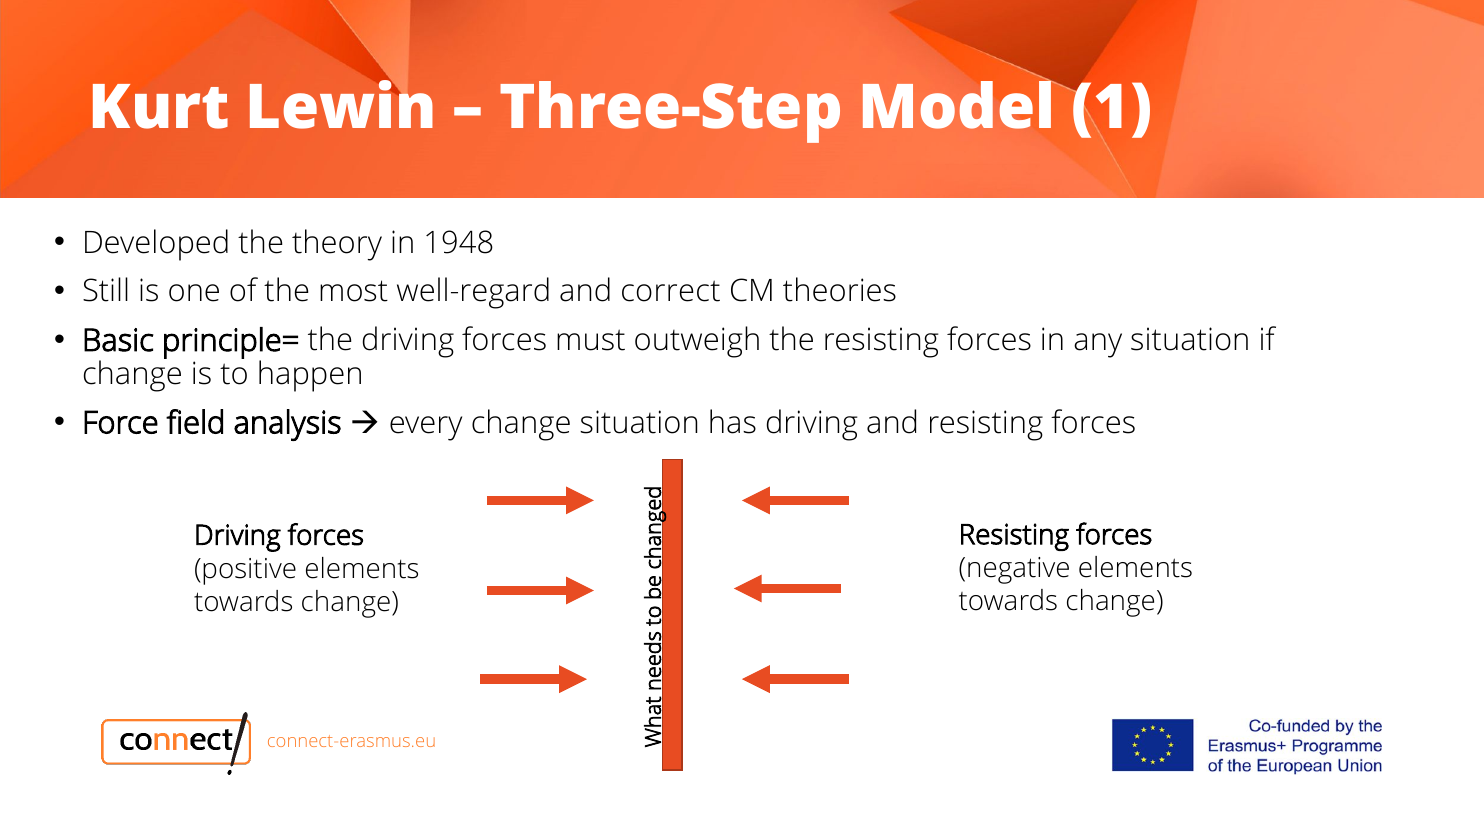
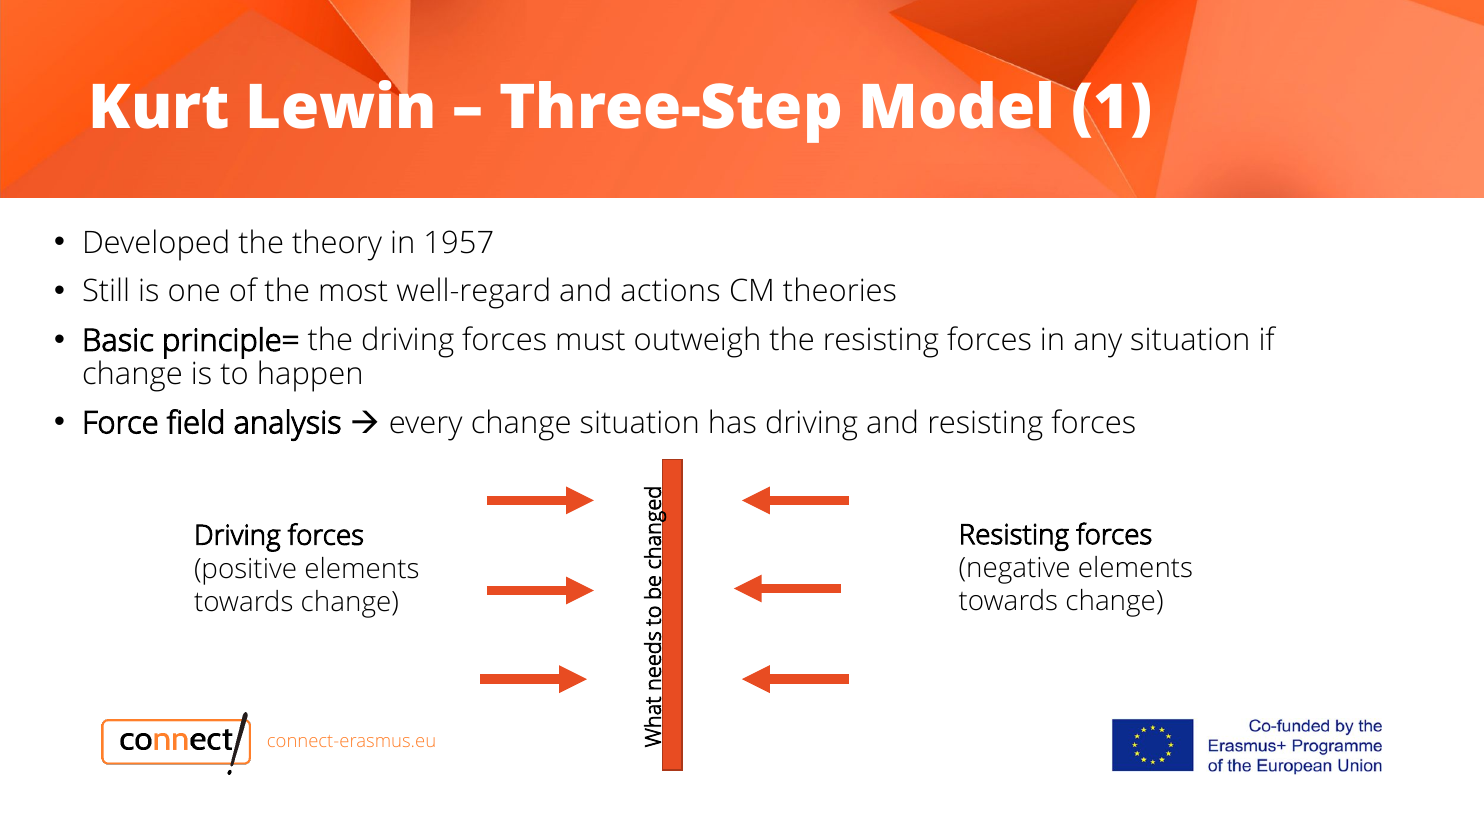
1948: 1948 -> 1957 (459, 243)
correct: correct -> actions (670, 292)
